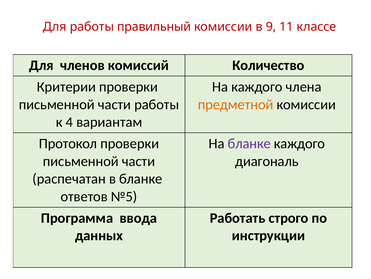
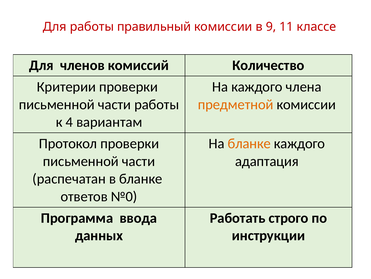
бланке colour: purple -> orange (249, 143)
диагональ: диагональ -> адаптация (267, 161)
№5: №5 -> №0 (124, 196)
